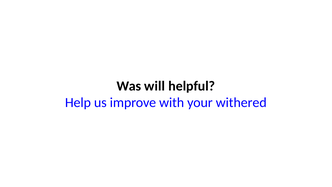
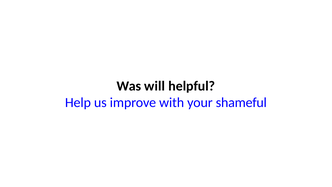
withered: withered -> shameful (241, 102)
